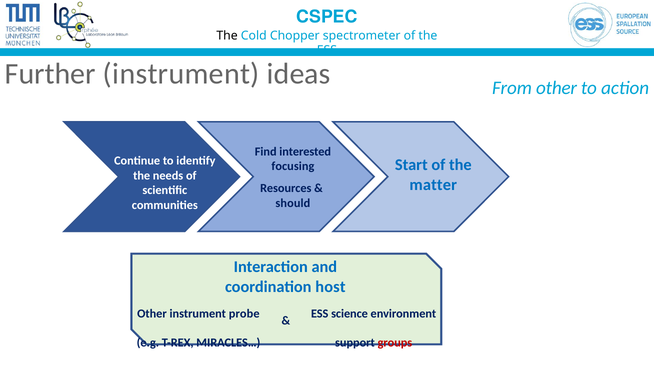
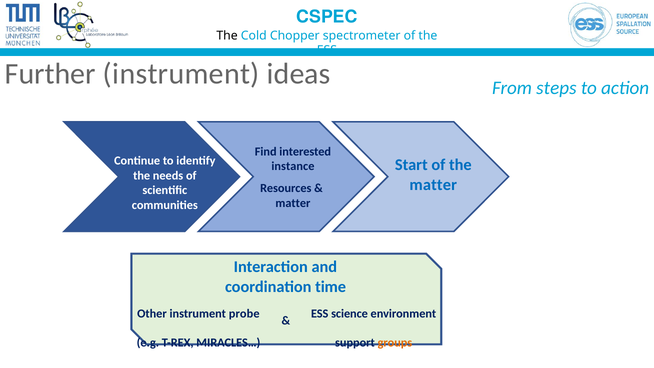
From other: other -> steps (556, 88)
focusing: focusing -> instance (293, 166)
should: should -> matter (293, 203)
host: host -> time (331, 287)
groups colour: red -> orange (395, 343)
